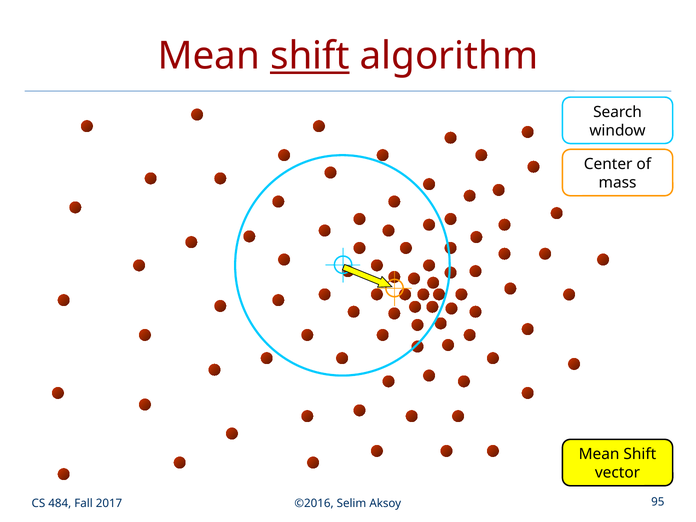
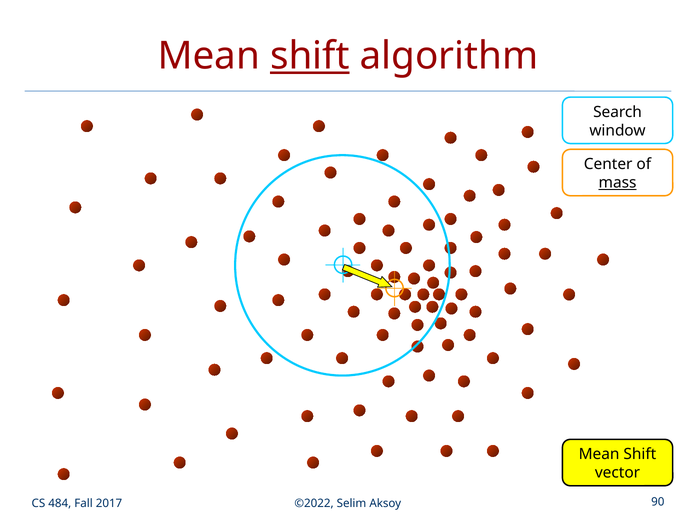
mass underline: none -> present (618, 183)
©2016: ©2016 -> ©2022 (314, 504)
95: 95 -> 90 (658, 502)
